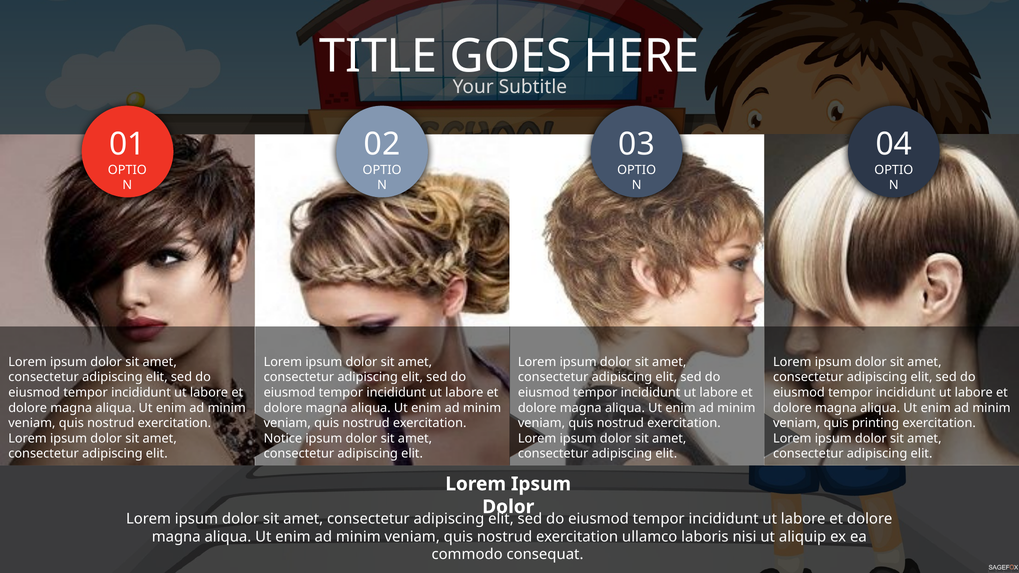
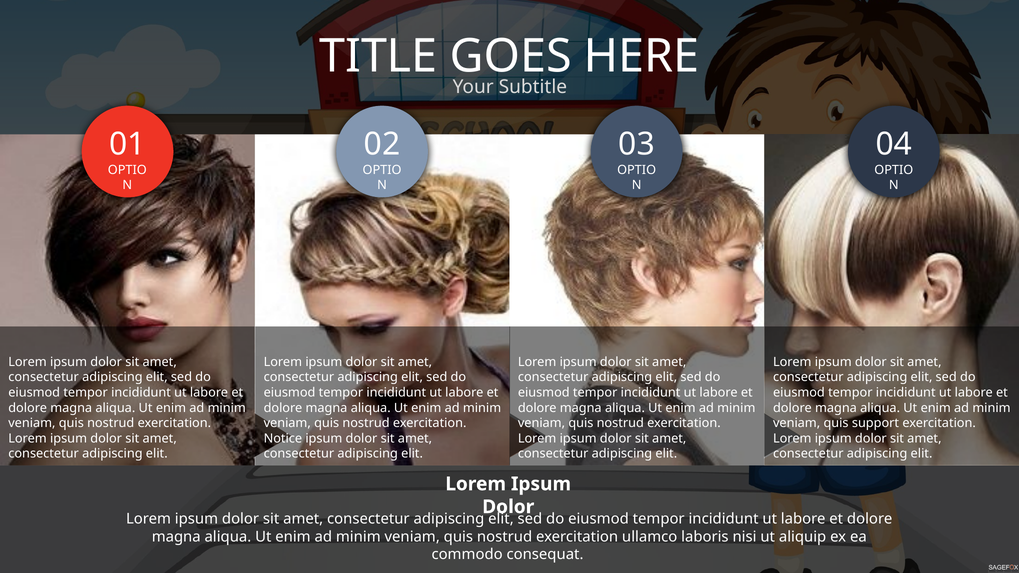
printing: printing -> support (875, 423)
